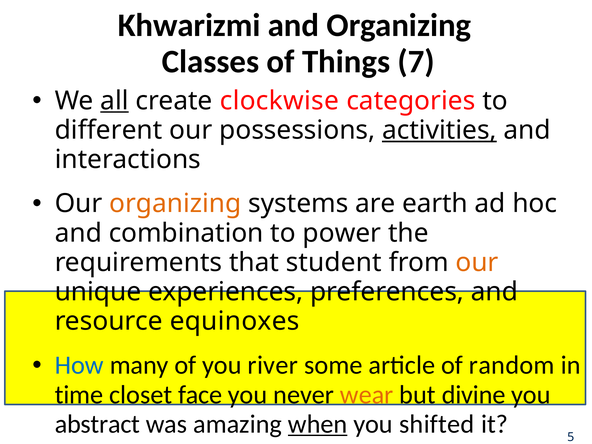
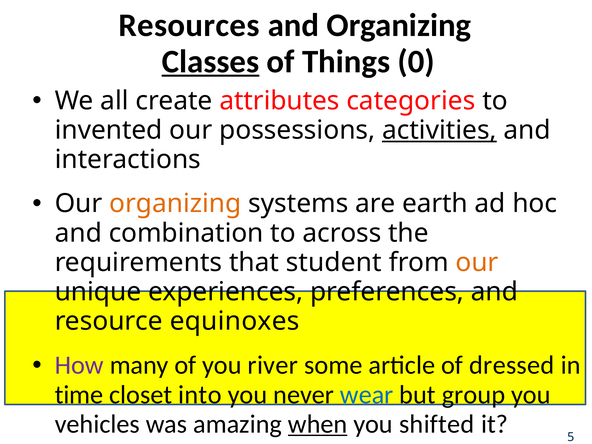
Khwarizmi: Khwarizmi -> Resources (189, 25)
Classes underline: none -> present (210, 62)
7: 7 -> 0 (416, 62)
all underline: present -> none (114, 101)
clockwise: clockwise -> attributes (279, 101)
different: different -> invented (109, 130)
power: power -> across (342, 233)
How colour: blue -> purple (79, 365)
random: random -> dressed (512, 365)
face: face -> into (200, 395)
wear colour: orange -> blue (367, 395)
divine: divine -> group (473, 395)
abstract: abstract -> vehicles (97, 424)
